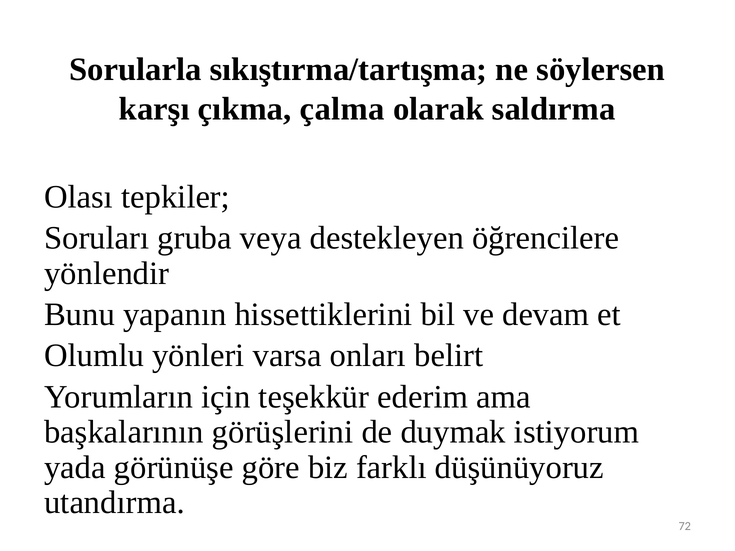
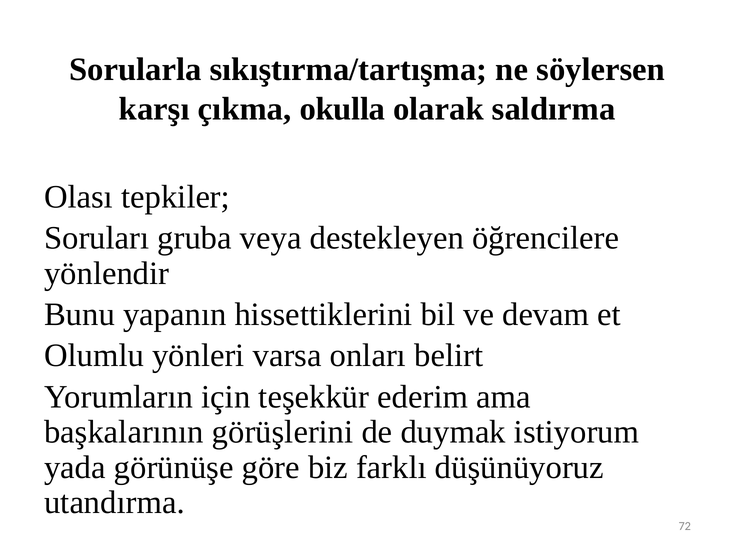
çalma: çalma -> okulla (342, 109)
